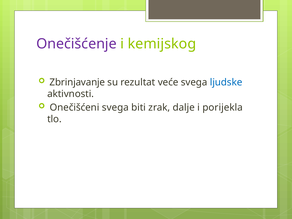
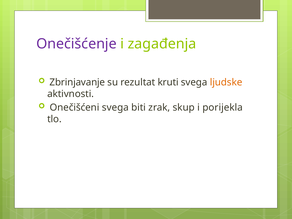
kemijskog: kemijskog -> zagađenja (162, 44)
veće: veće -> kruti (168, 82)
ljudske colour: blue -> orange (226, 82)
dalje: dalje -> skup (184, 107)
